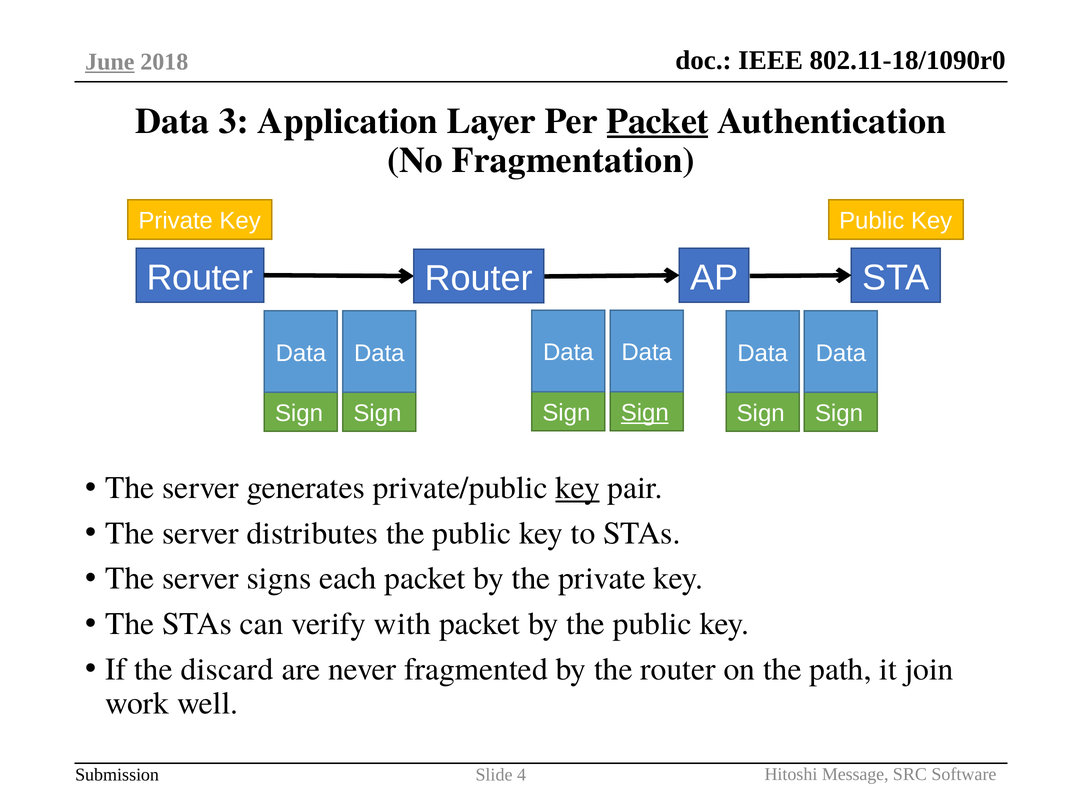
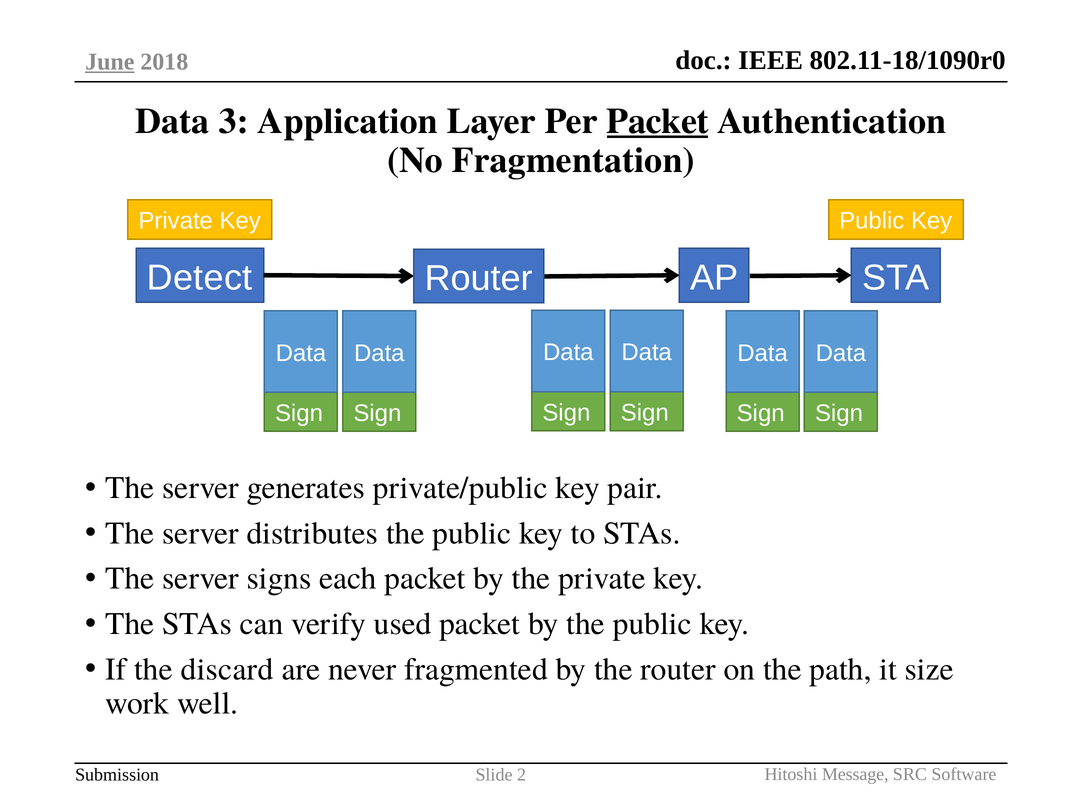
Router: Router -> Detect (200, 278)
Sign underline: present -> none (645, 413)
key underline: present -> none (578, 488)
with: with -> used (403, 624)
join: join -> size (929, 670)
4: 4 -> 2 (522, 775)
